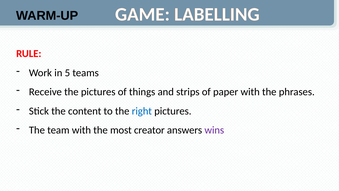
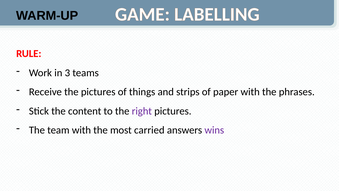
5: 5 -> 3 (67, 73)
right colour: blue -> purple (142, 111)
creator: creator -> carried (149, 130)
